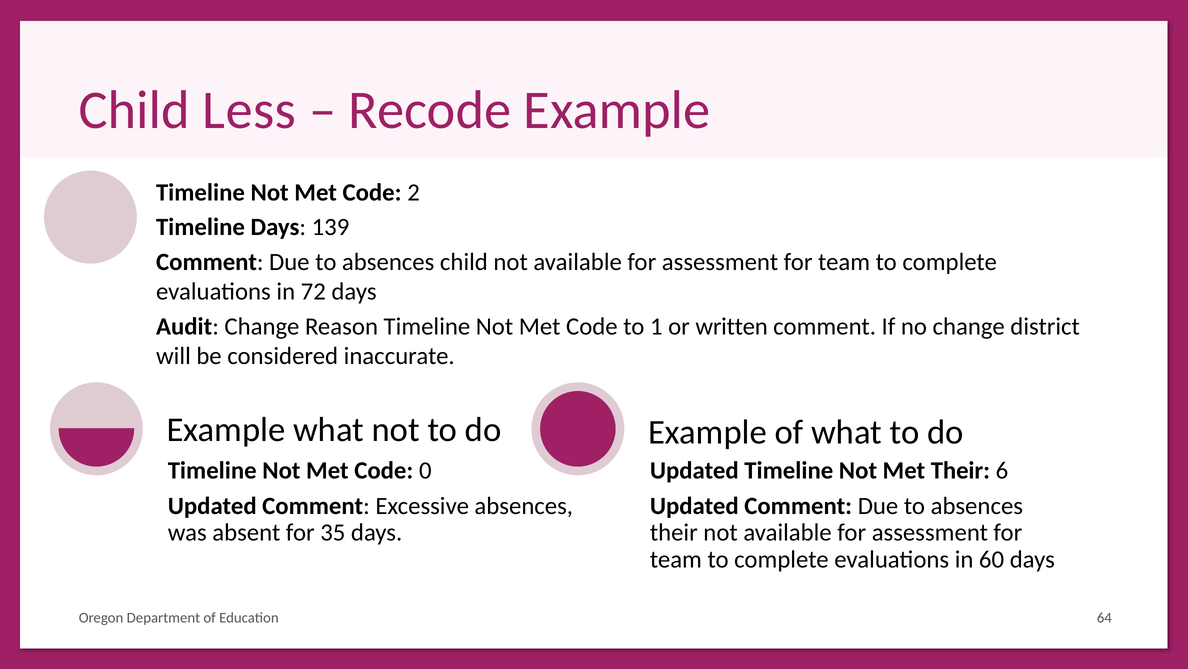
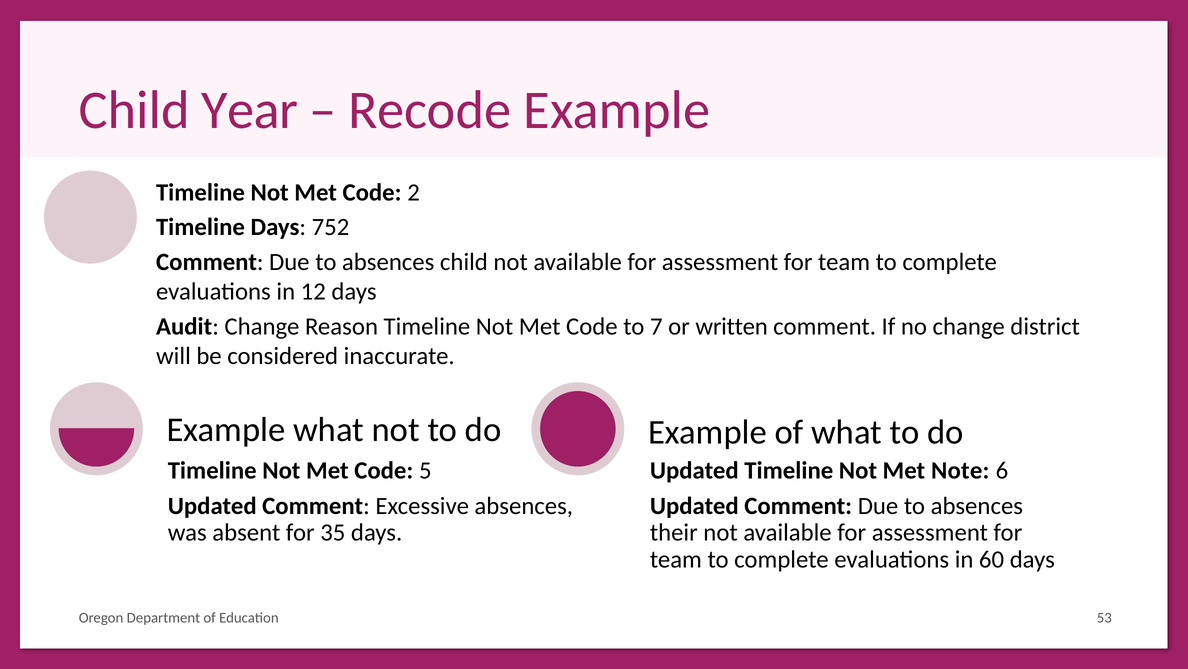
Less: Less -> Year (250, 110)
139: 139 -> 752 (330, 227)
72: 72 -> 12 (313, 291)
1: 1 -> 7 (656, 326)
0: 0 -> 5 (425, 470)
Met Their: Their -> Note (960, 470)
64: 64 -> 53 (1104, 617)
